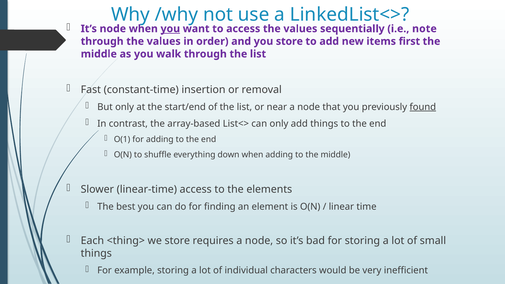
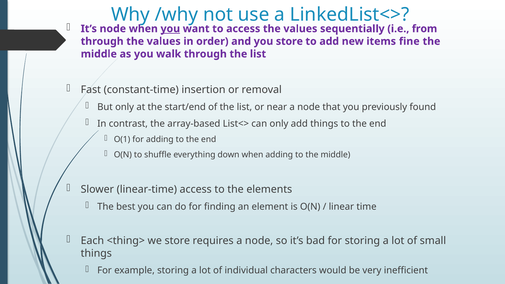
note: note -> from (425, 29)
first: first -> fine (409, 41)
found underline: present -> none (423, 107)
